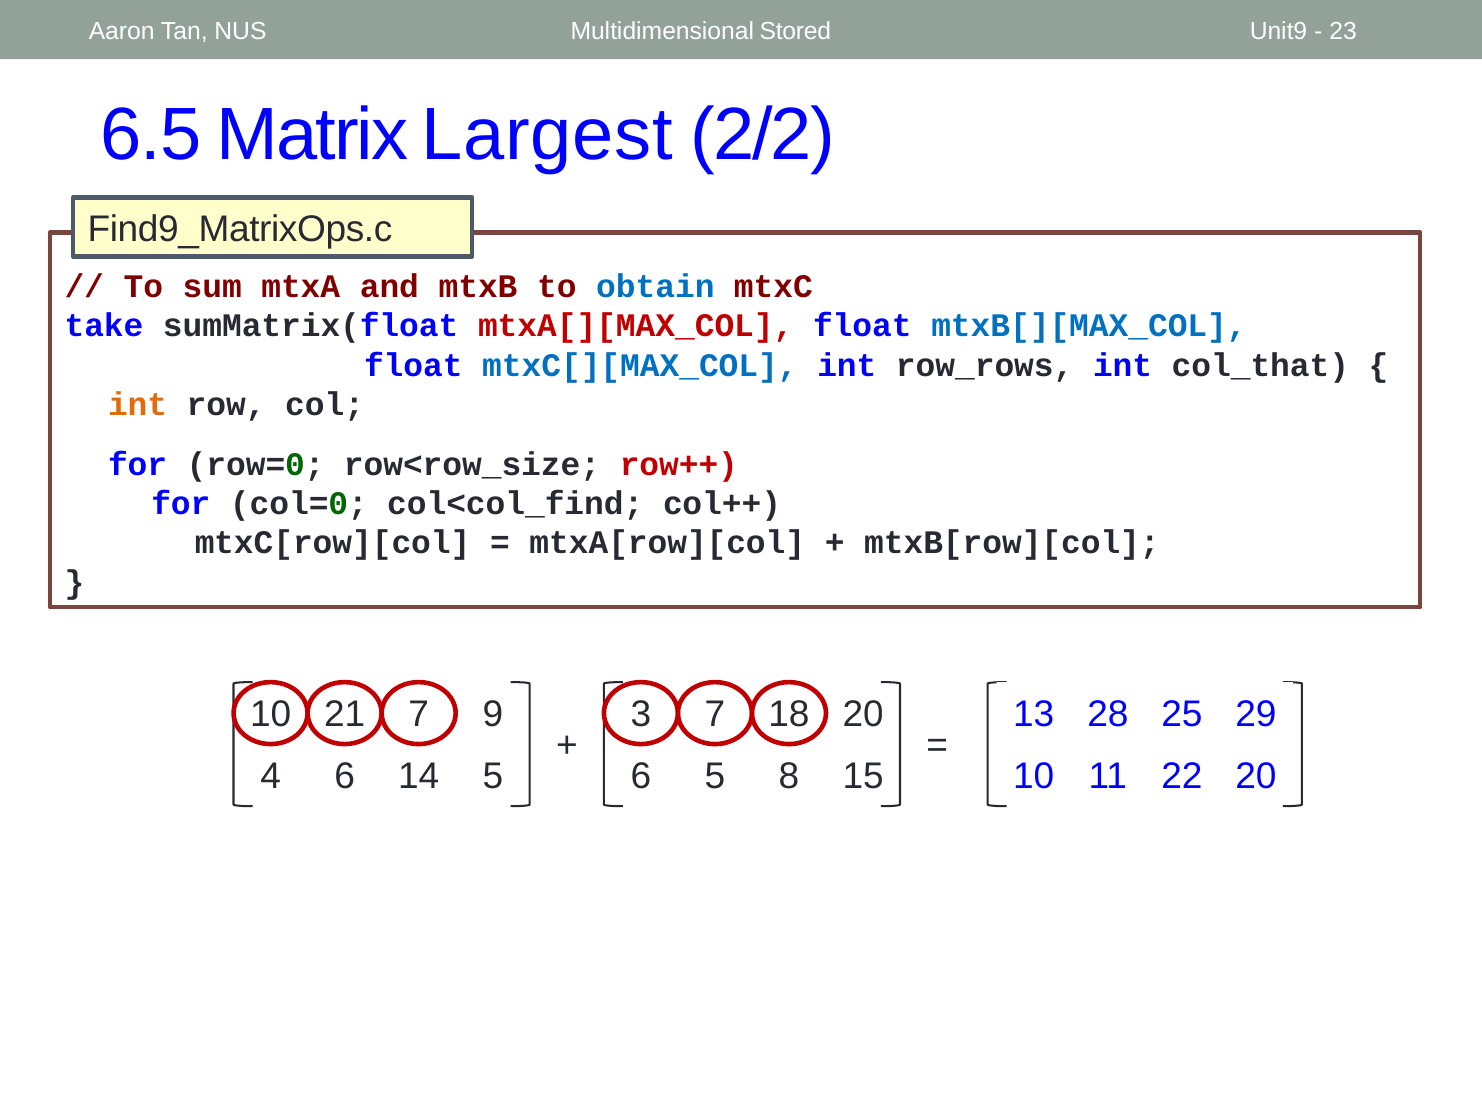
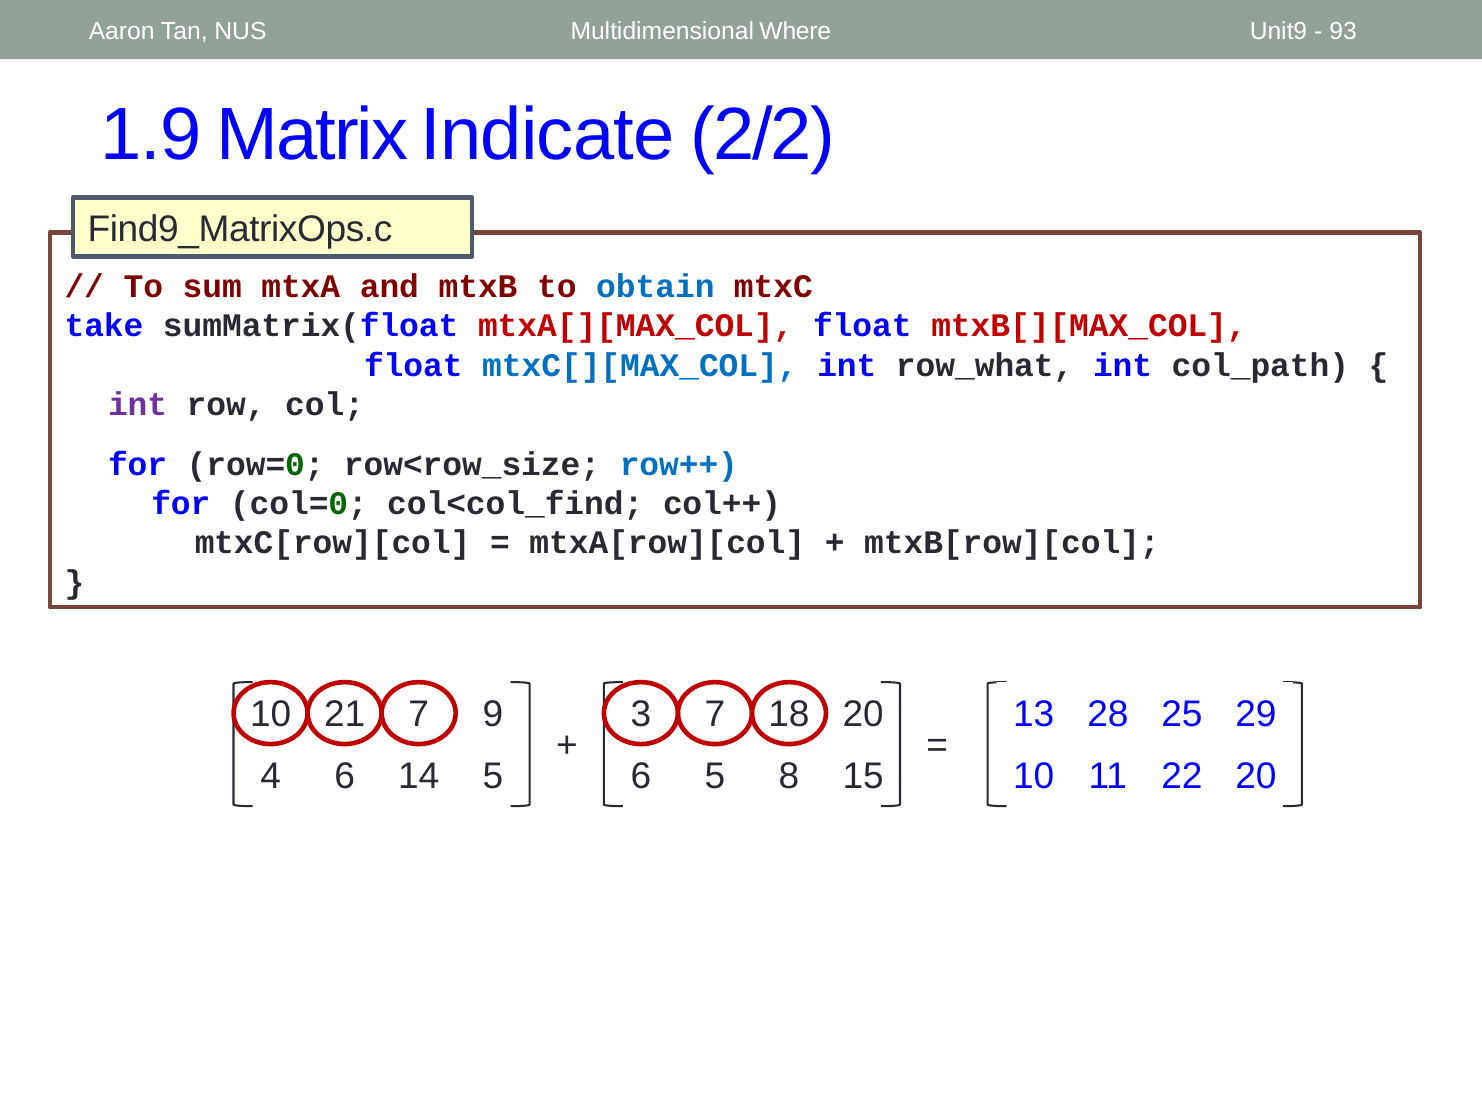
Stored: Stored -> Where (795, 31)
23: 23 -> 93 (1343, 31)
6.5: 6.5 -> 1.9 (151, 135)
Largest: Largest -> Indicate (548, 135)
mtxB[][MAX_COL colour: blue -> red (1089, 326)
row_rows: row_rows -> row_what (985, 366)
col_that: col_that -> col_path (1260, 366)
int colour: orange -> purple (138, 405)
row++ colour: red -> blue (679, 464)
